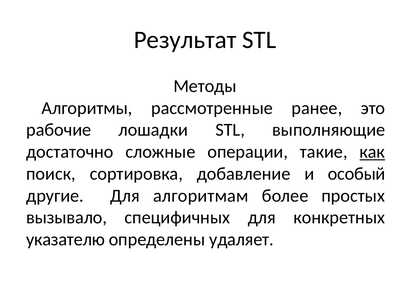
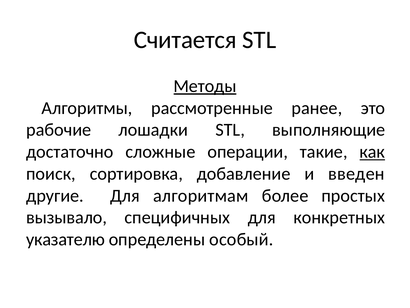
Результат: Результат -> Считается (185, 40)
Методы underline: none -> present (205, 86)
особый: особый -> введен (356, 173)
удаляет: удаляет -> особый (241, 239)
